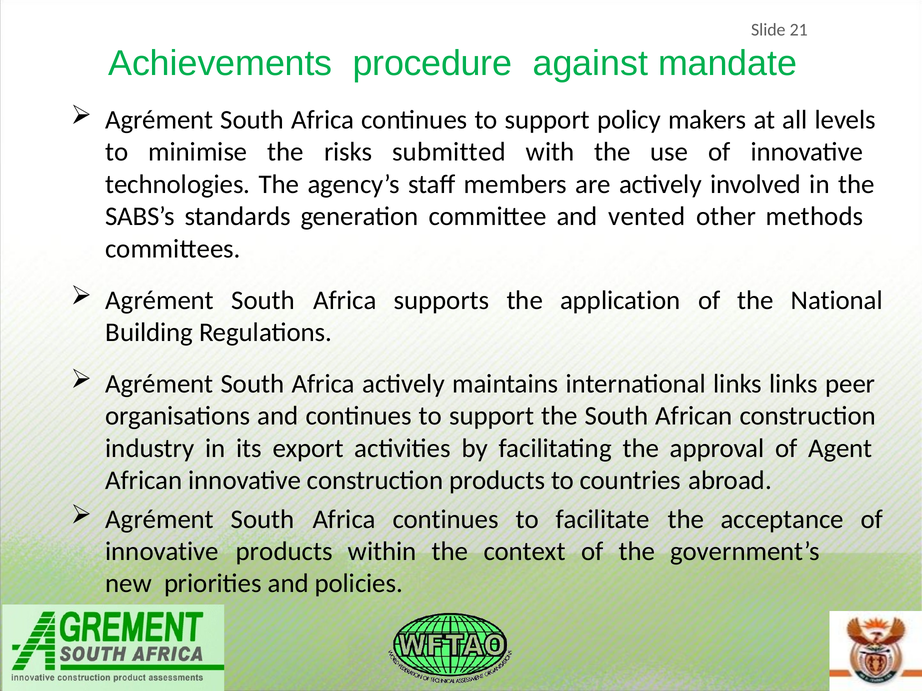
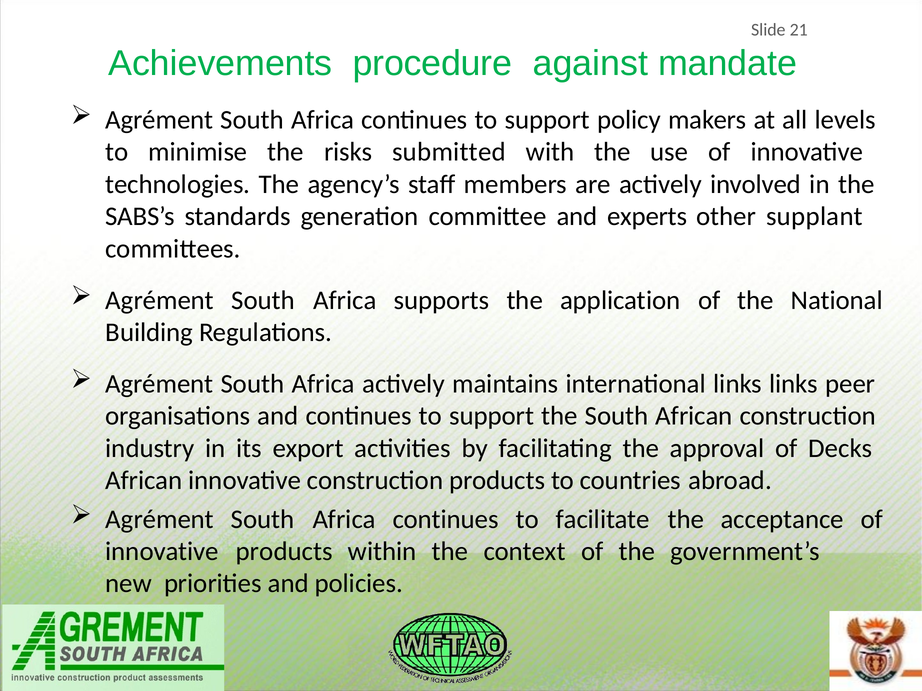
vented: vented -> experts (647, 217)
methods: methods -> supplant (815, 217)
Agent: Agent -> Decks (840, 449)
